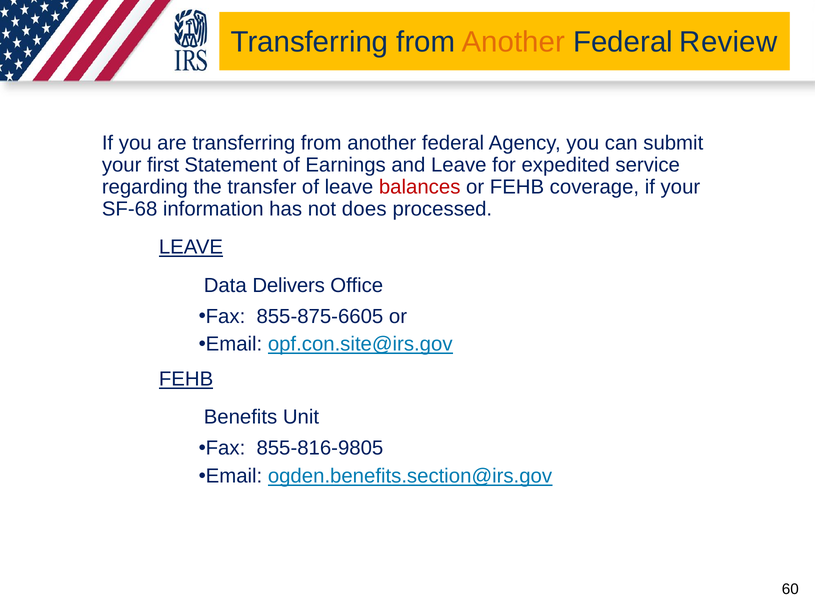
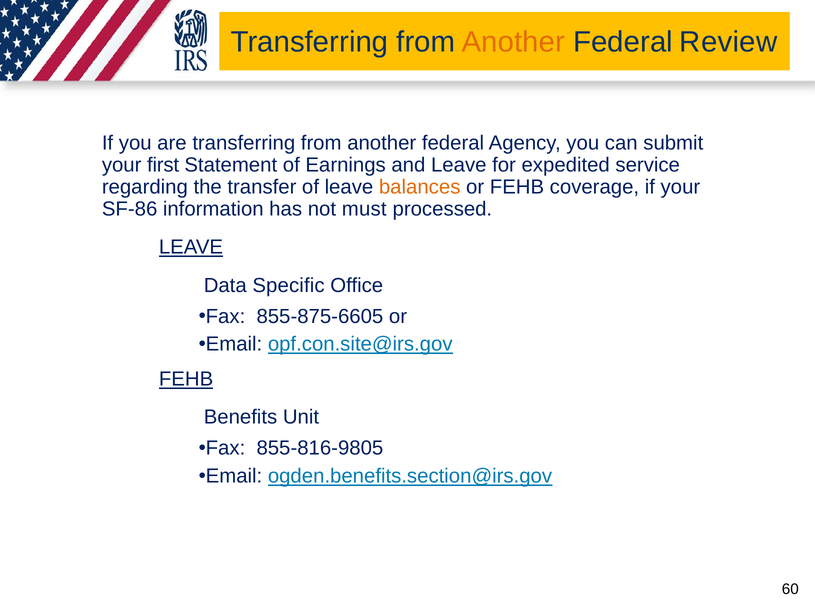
balances colour: red -> orange (420, 187)
SF-68: SF-68 -> SF-86 (130, 209)
does: does -> must (364, 209)
Delivers: Delivers -> Specific (289, 285)
